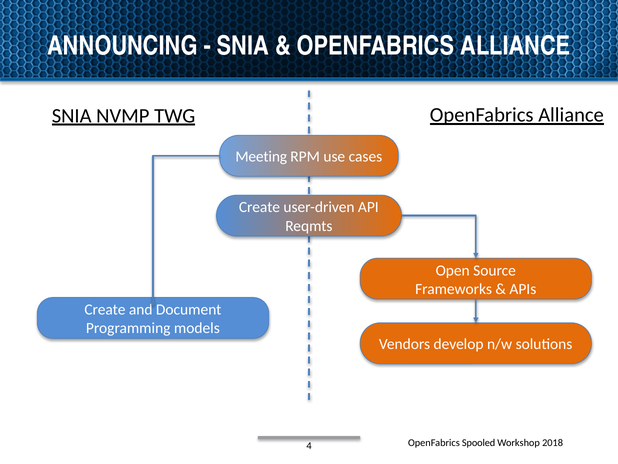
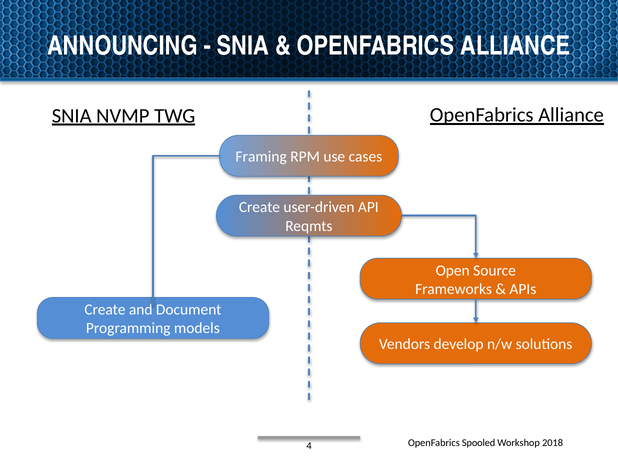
Meeting: Meeting -> Framing (261, 157)
